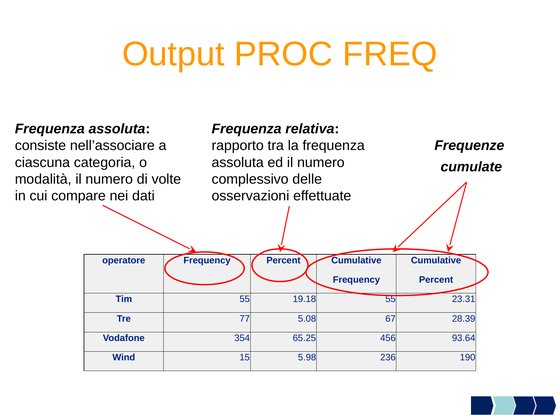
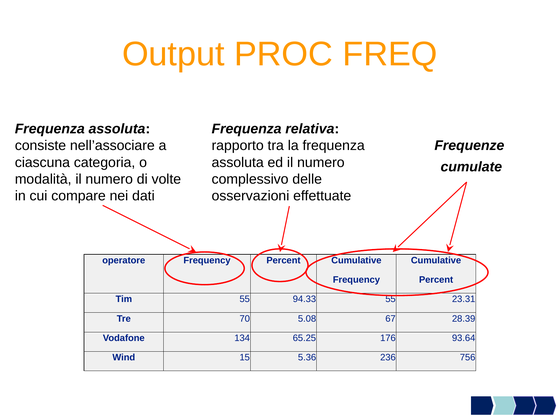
19.18: 19.18 -> 94.33 (304, 299)
77: 77 -> 70 (245, 319)
354: 354 -> 134 (242, 338)
456: 456 -> 176 (388, 338)
5.98: 5.98 -> 5.36 (307, 357)
190: 190 -> 756 (468, 357)
